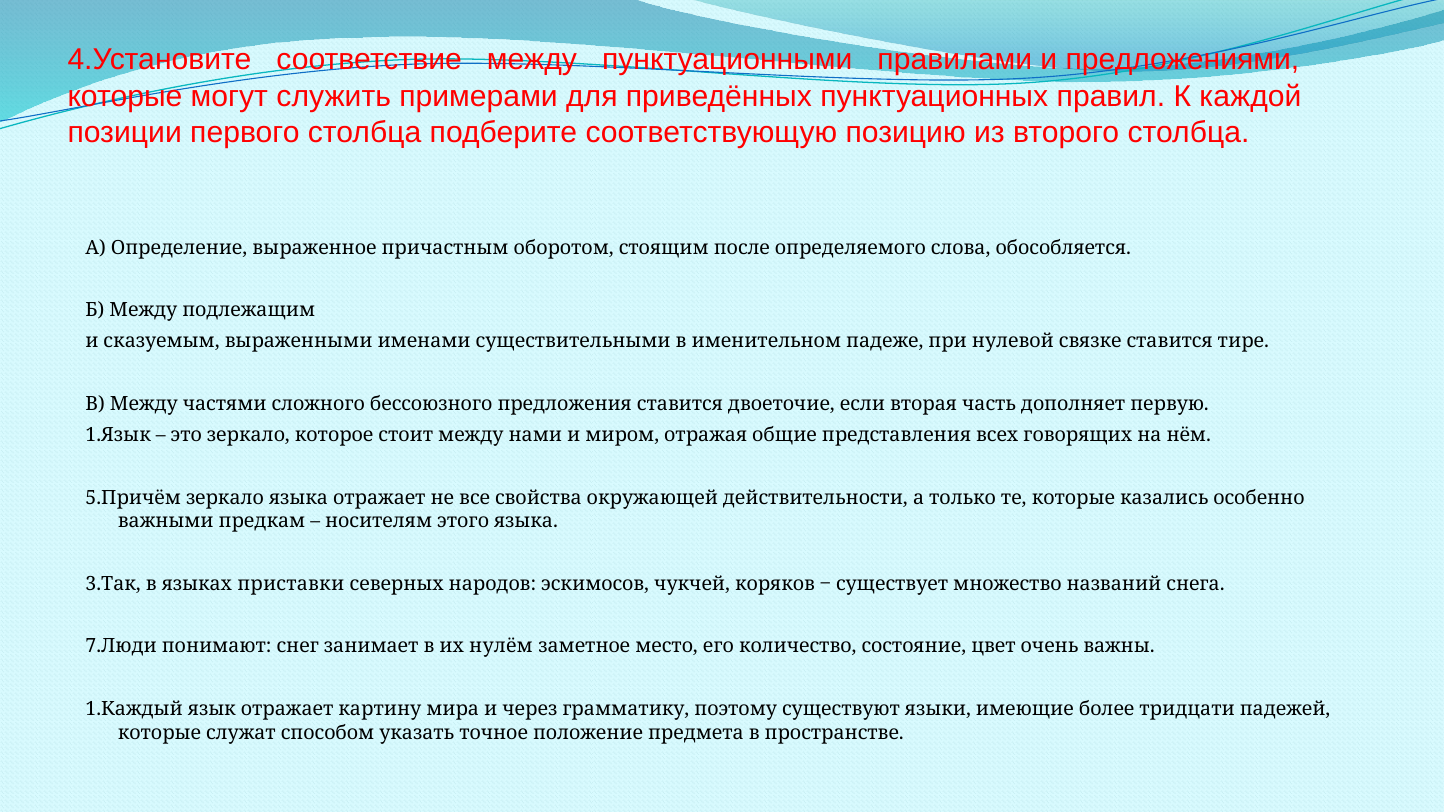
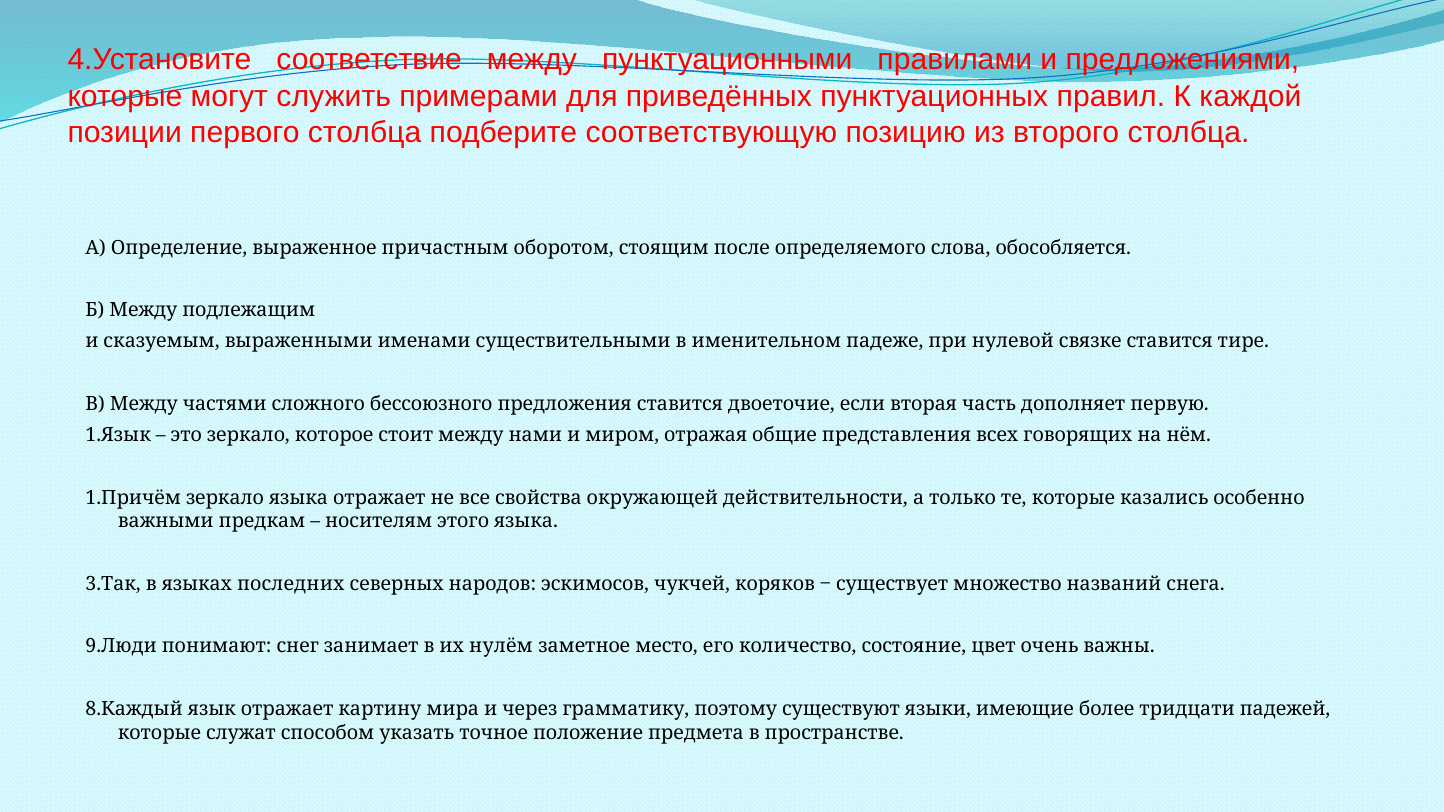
5.Причём: 5.Причём -> 1.Причём (133, 498)
приставки: приставки -> последних (291, 584)
7.Люди: 7.Люди -> 9.Люди (121, 647)
1.Каждый: 1.Каждый -> 8.Каждый (134, 709)
